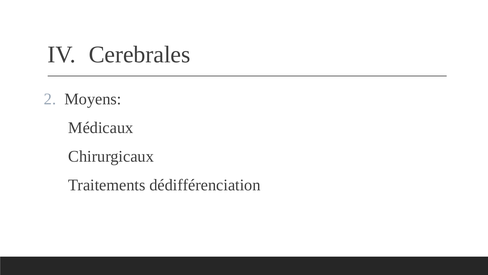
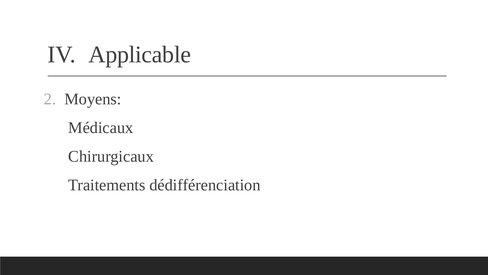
Cerebrales: Cerebrales -> Applicable (140, 55)
